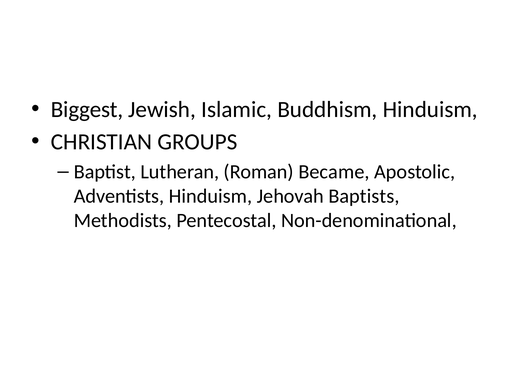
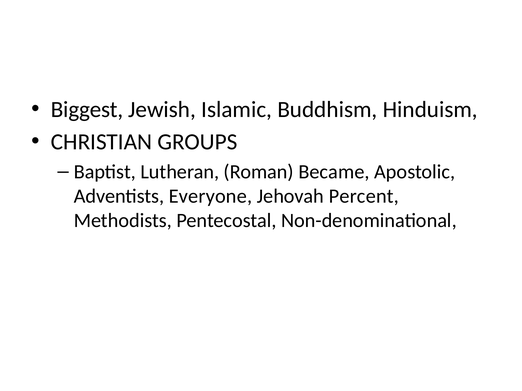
Adventists Hinduism: Hinduism -> Everyone (210, 196)
Baptists: Baptists -> Percent (364, 196)
